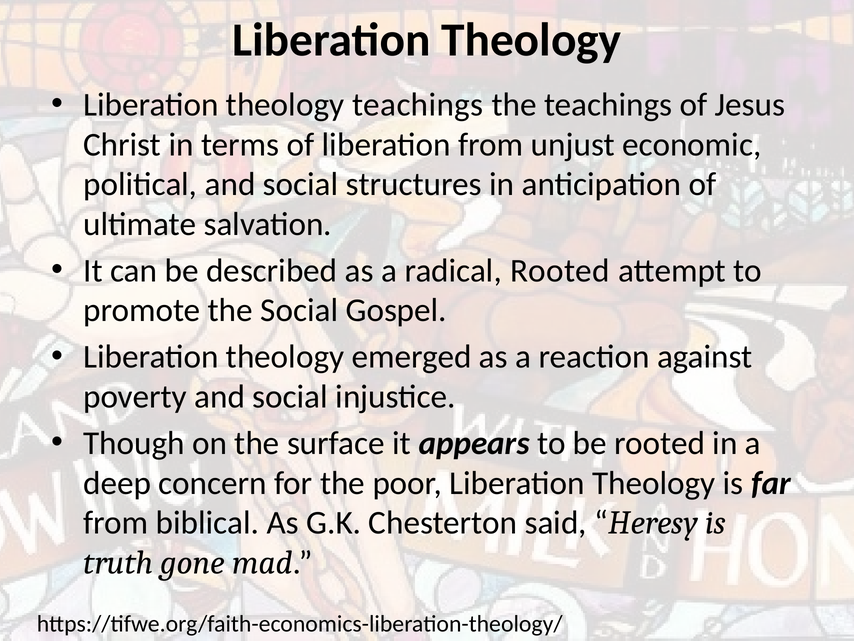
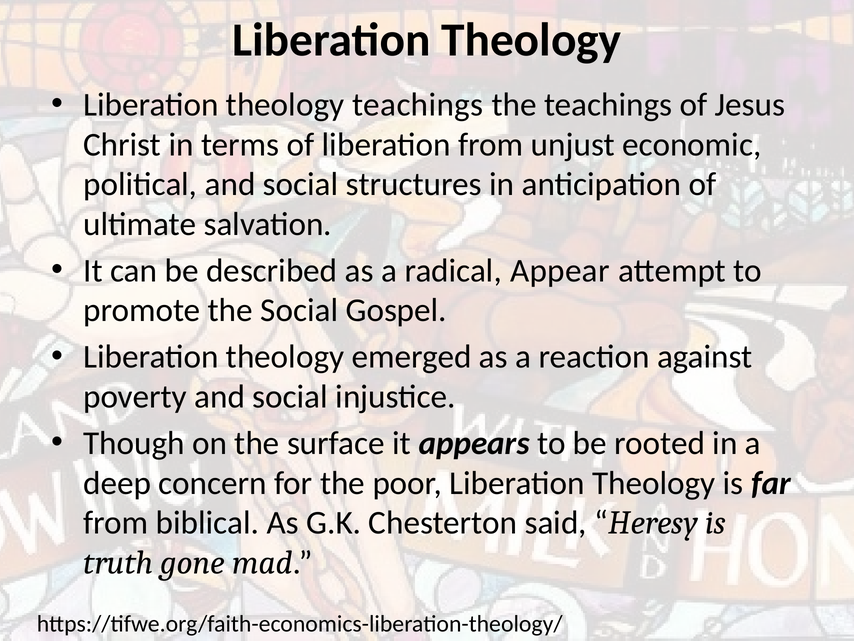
radical Rooted: Rooted -> Appear (560, 270)
